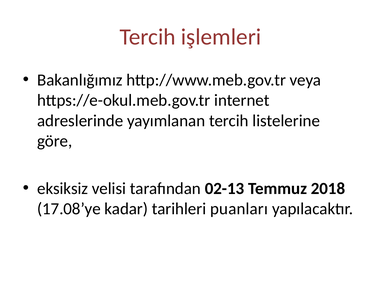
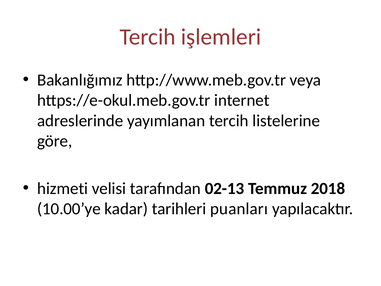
eksiksiz: eksiksiz -> hizmeti (63, 188)
17.08’ye: 17.08’ye -> 10.00’ye (69, 209)
